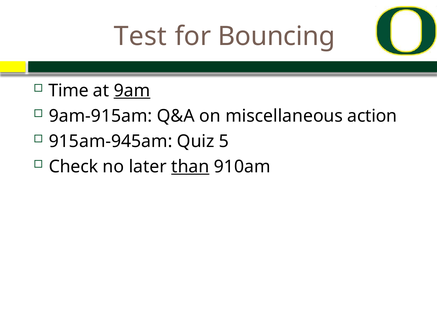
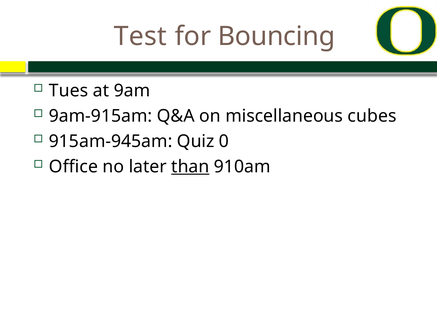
Time: Time -> Tues (69, 90)
9am underline: present -> none (132, 90)
action: action -> cubes (372, 116)
5: 5 -> 0 (224, 141)
Check: Check -> Office (73, 167)
